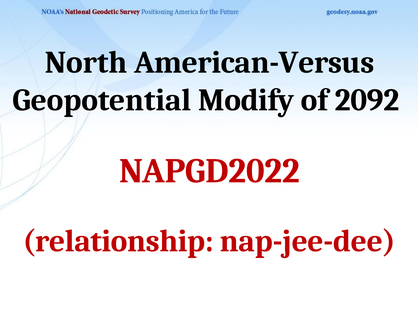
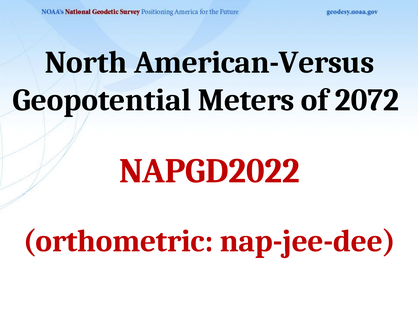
Modify: Modify -> Meters (246, 100)
2092: 2092 -> 2072 (367, 100)
relationship: relationship -> orthometric (118, 241)
